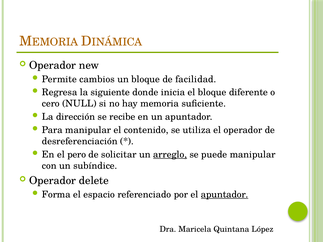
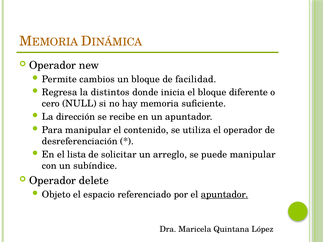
siguiente: siguiente -> distintos (110, 92)
pero: pero -> lista (77, 155)
arreglo underline: present -> none (170, 155)
Forma: Forma -> Objeto (56, 195)
